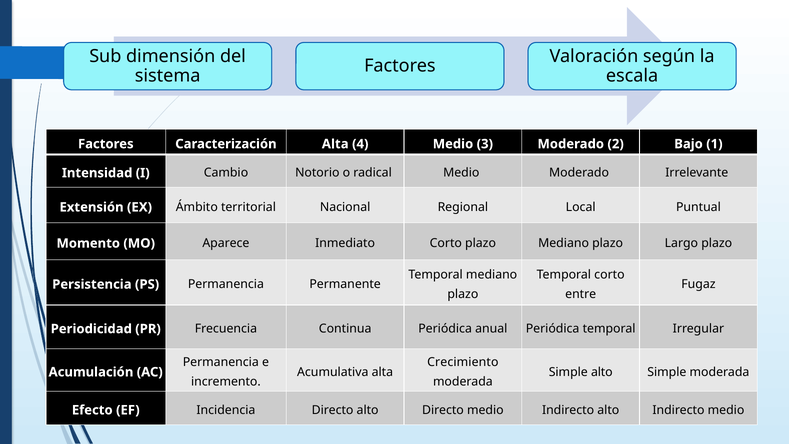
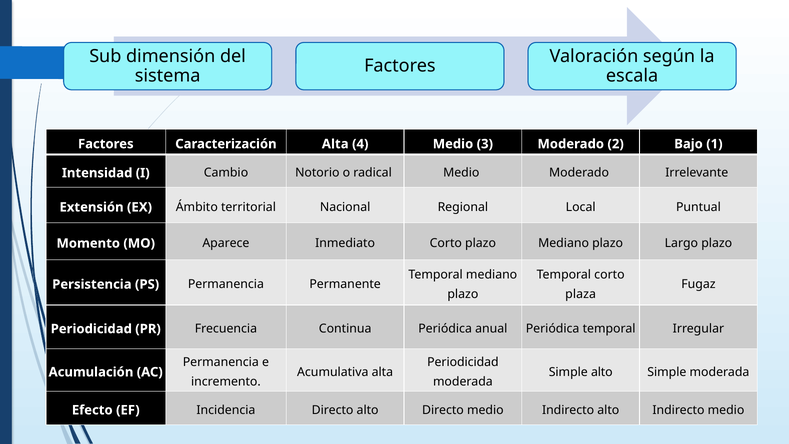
entre: entre -> plaza (581, 294)
Crecimiento: Crecimiento -> Periodicidad (463, 362)
